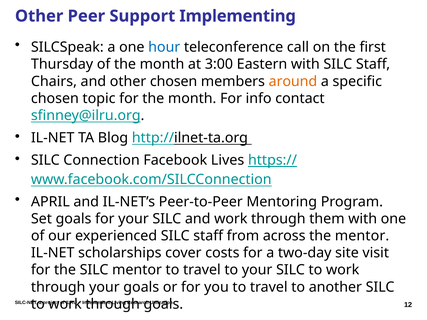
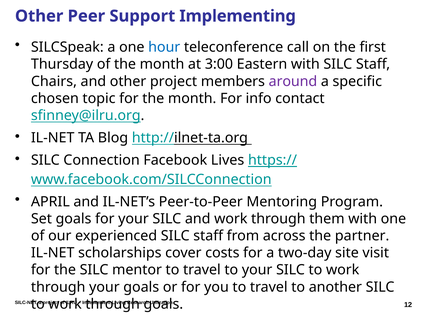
other chosen: chosen -> project (174, 81)
around colour: orange -> purple (293, 81)
the mentor: mentor -> partner (362, 236)
